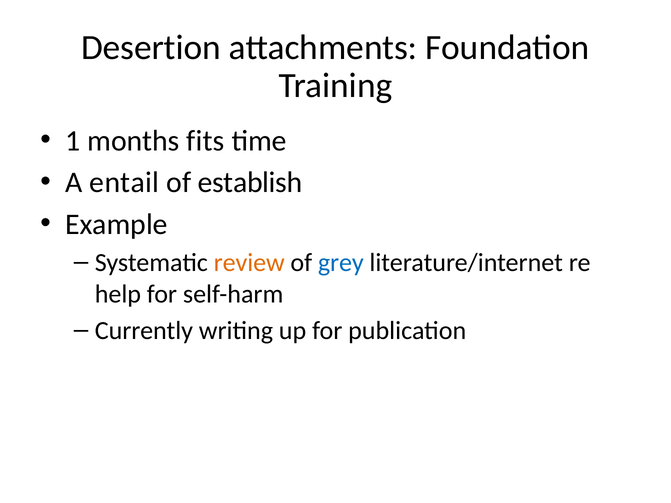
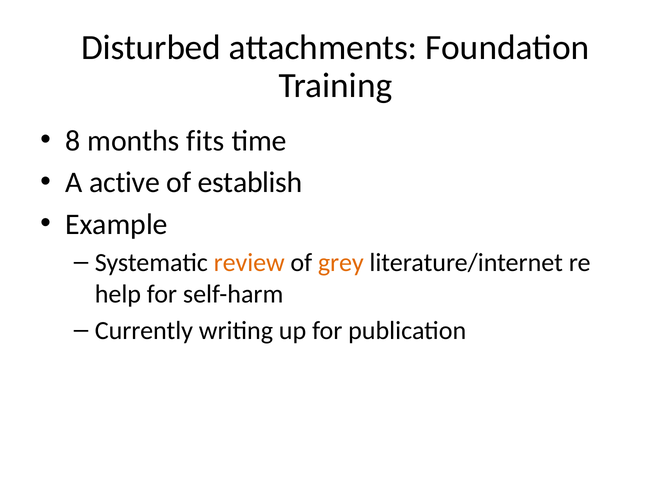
Desertion: Desertion -> Disturbed (151, 48)
1: 1 -> 8 (73, 141)
entail: entail -> active (125, 183)
grey colour: blue -> orange (341, 263)
